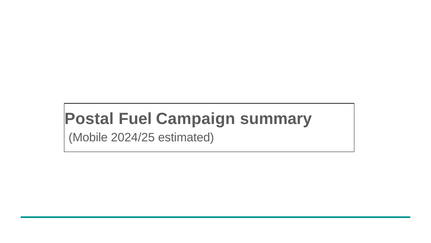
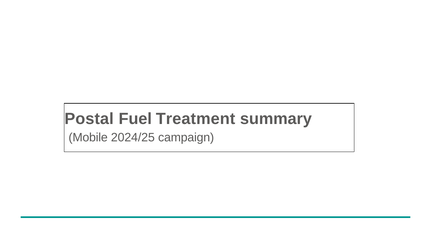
Campaign: Campaign -> Treatment (196, 118)
estimated: estimated -> campaign (186, 137)
